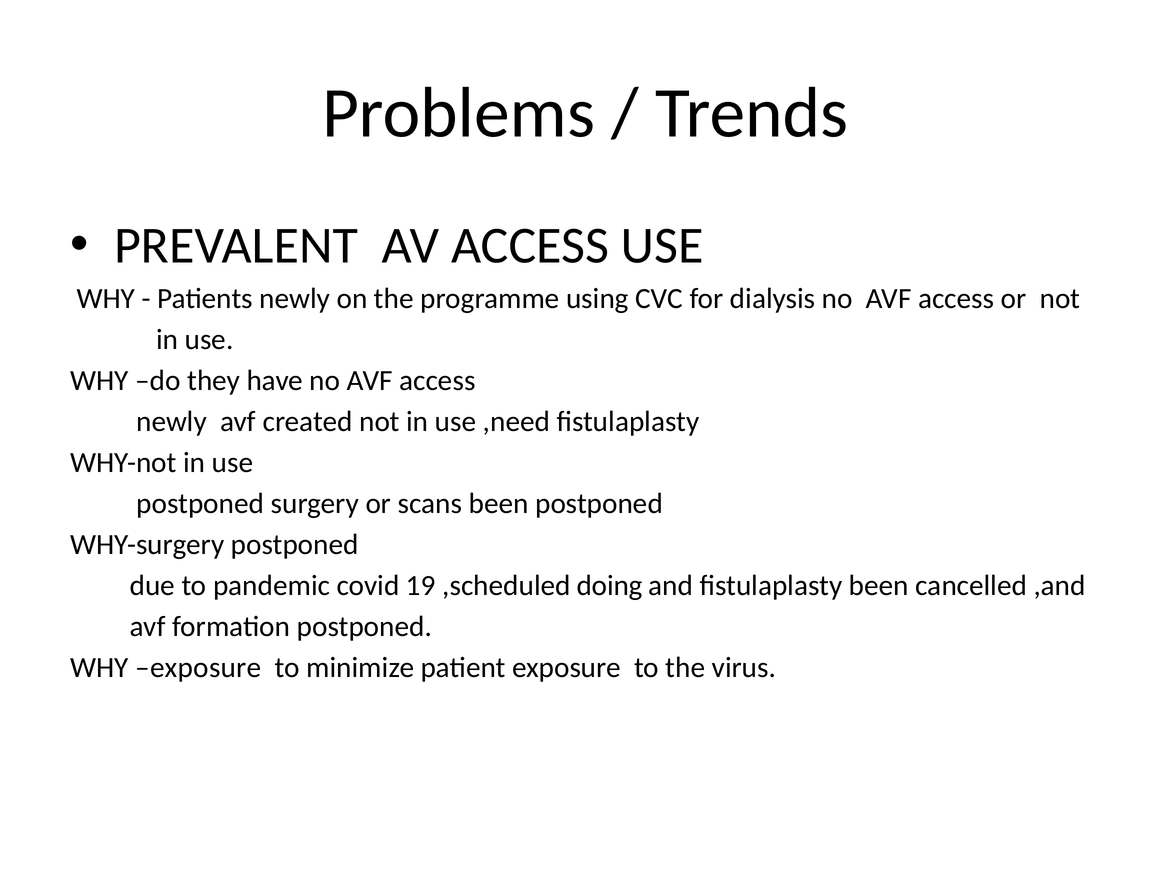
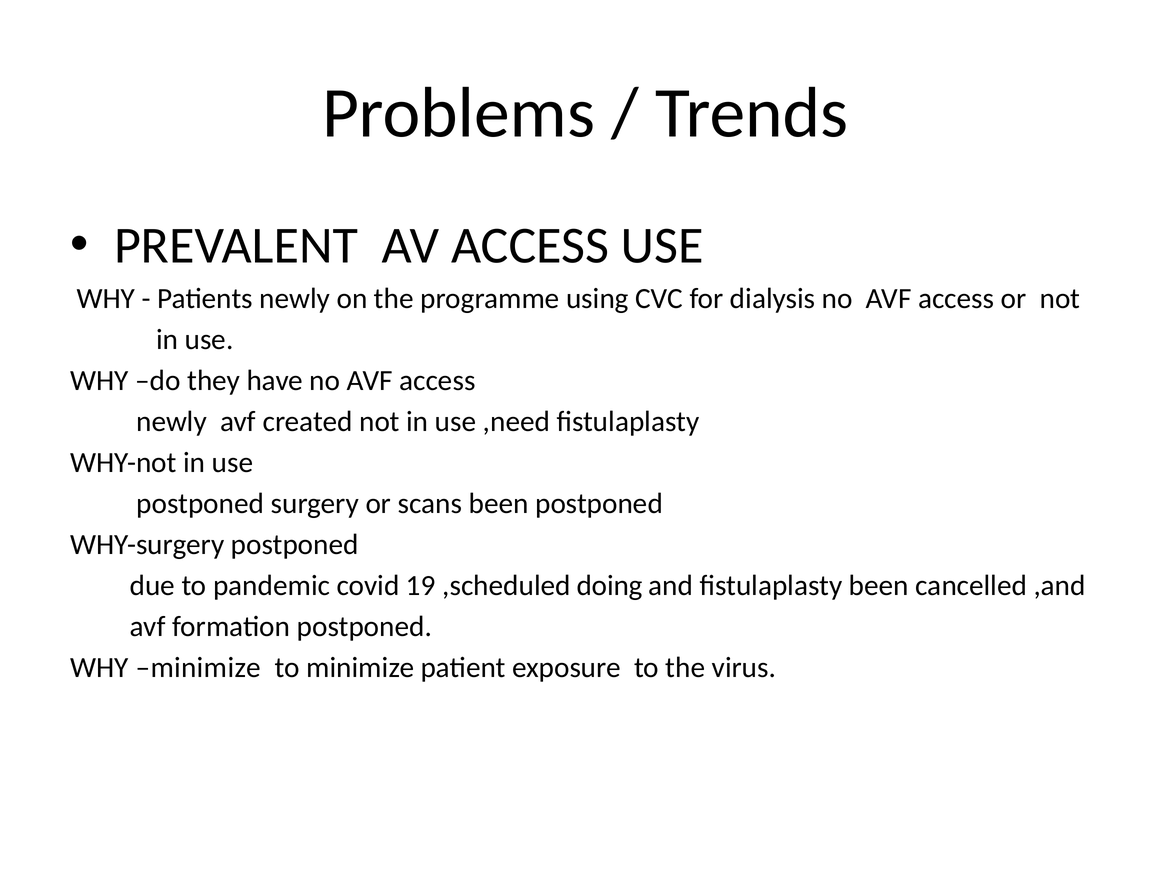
WHY exposure: exposure -> minimize (198, 668)
